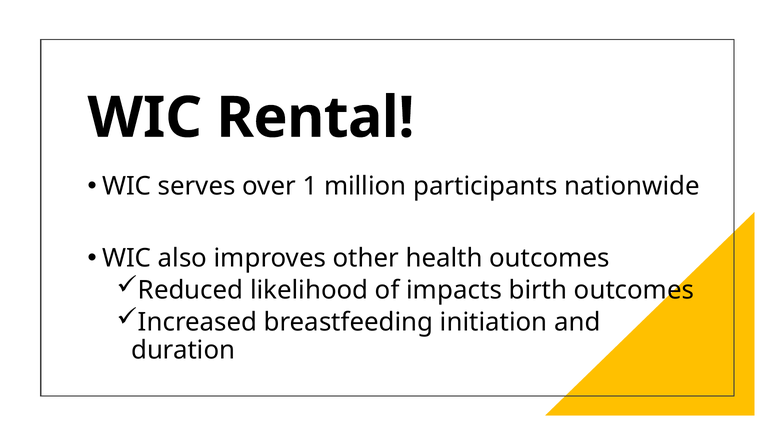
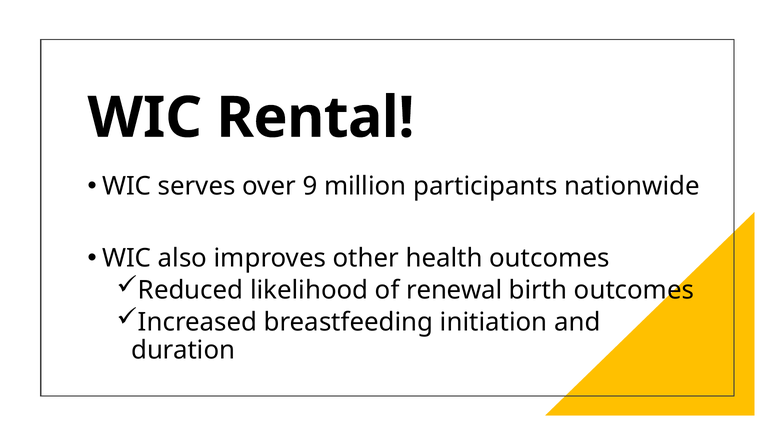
1: 1 -> 9 (310, 186)
impacts: impacts -> renewal (454, 290)
